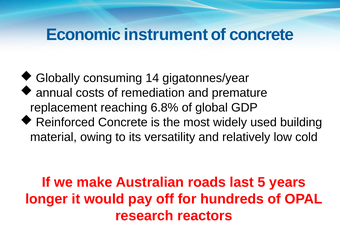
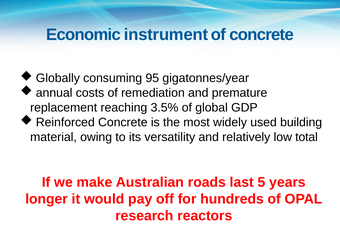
14: 14 -> 95 (152, 78)
6.8%: 6.8% -> 3.5% (165, 107)
cold: cold -> total (307, 137)
